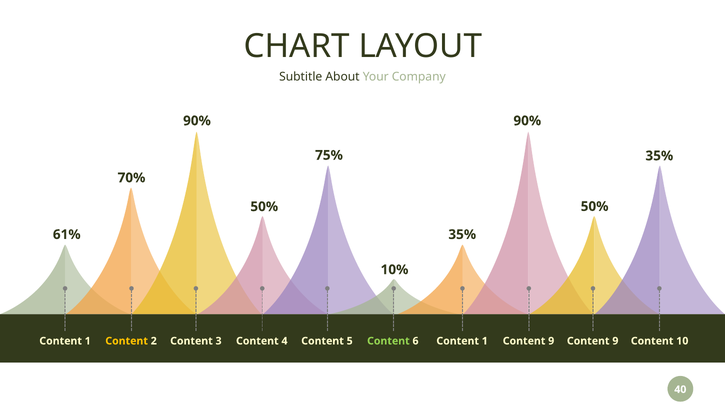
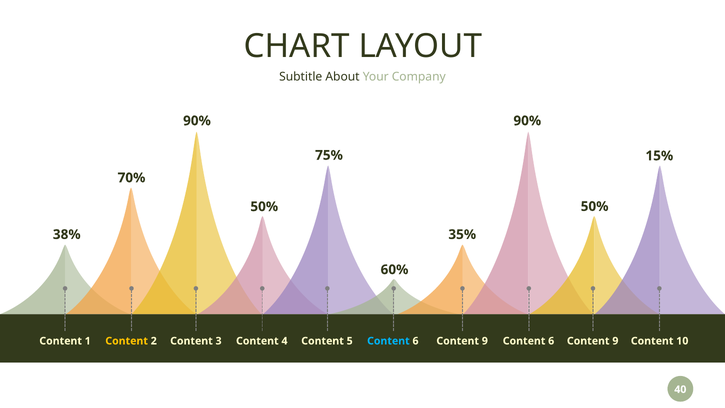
35%: 35% -> 15% (659, 156)
61%: 61% -> 38% (67, 234)
10%: 10% -> 60% (394, 270)
Content colour: light green -> light blue (388, 341)
1: 1 -> 9 (485, 341)
9: 9 -> 6 (551, 341)
